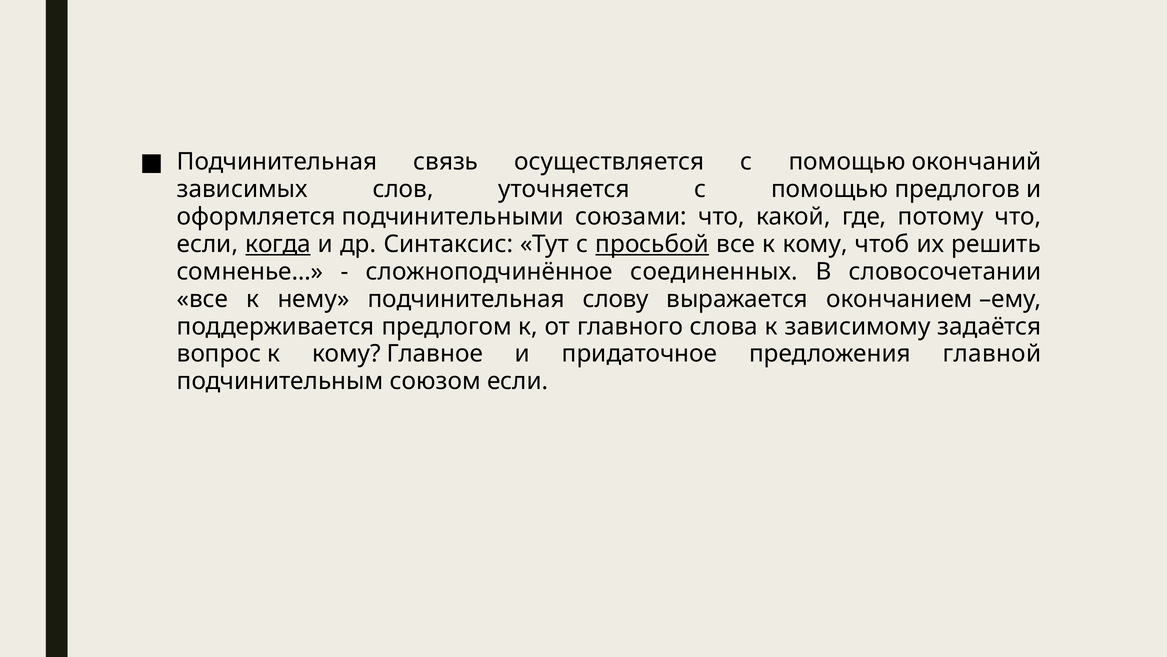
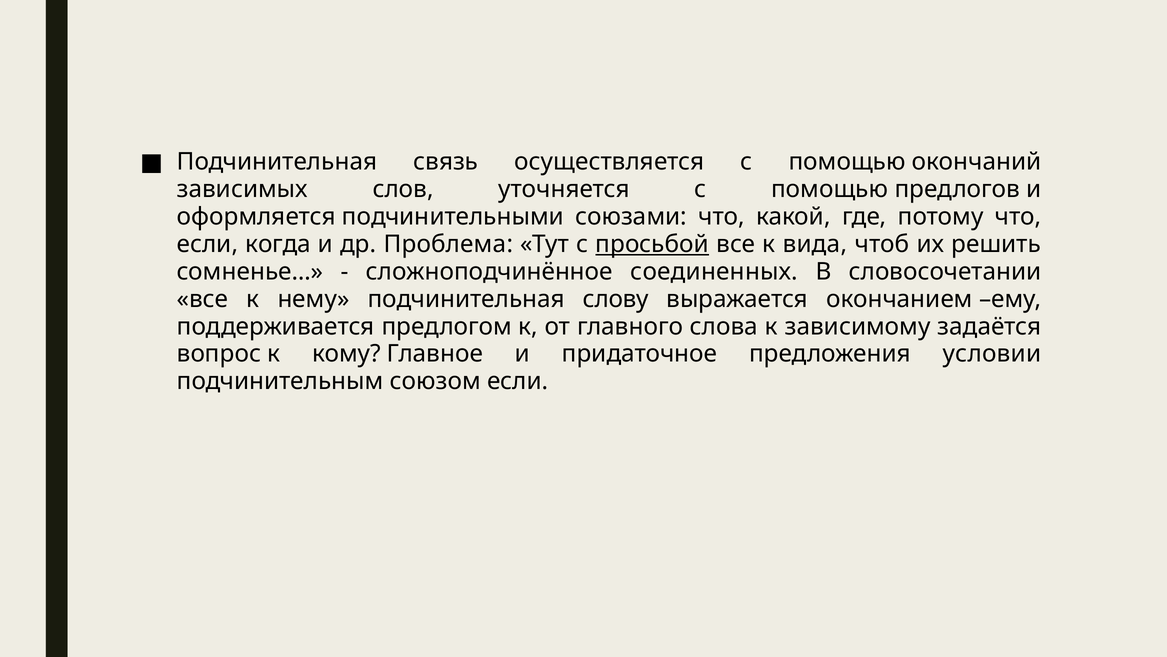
когда underline: present -> none (278, 244)
Синтаксис: Синтаксис -> Проблема (448, 244)
все к кому: кому -> вида (815, 244)
главной: главной -> условии (992, 354)
